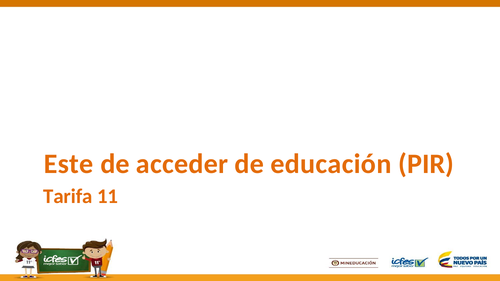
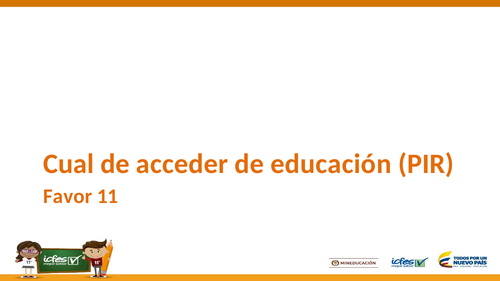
Este: Este -> Cual (69, 164)
Tarifa: Tarifa -> Favor (68, 197)
